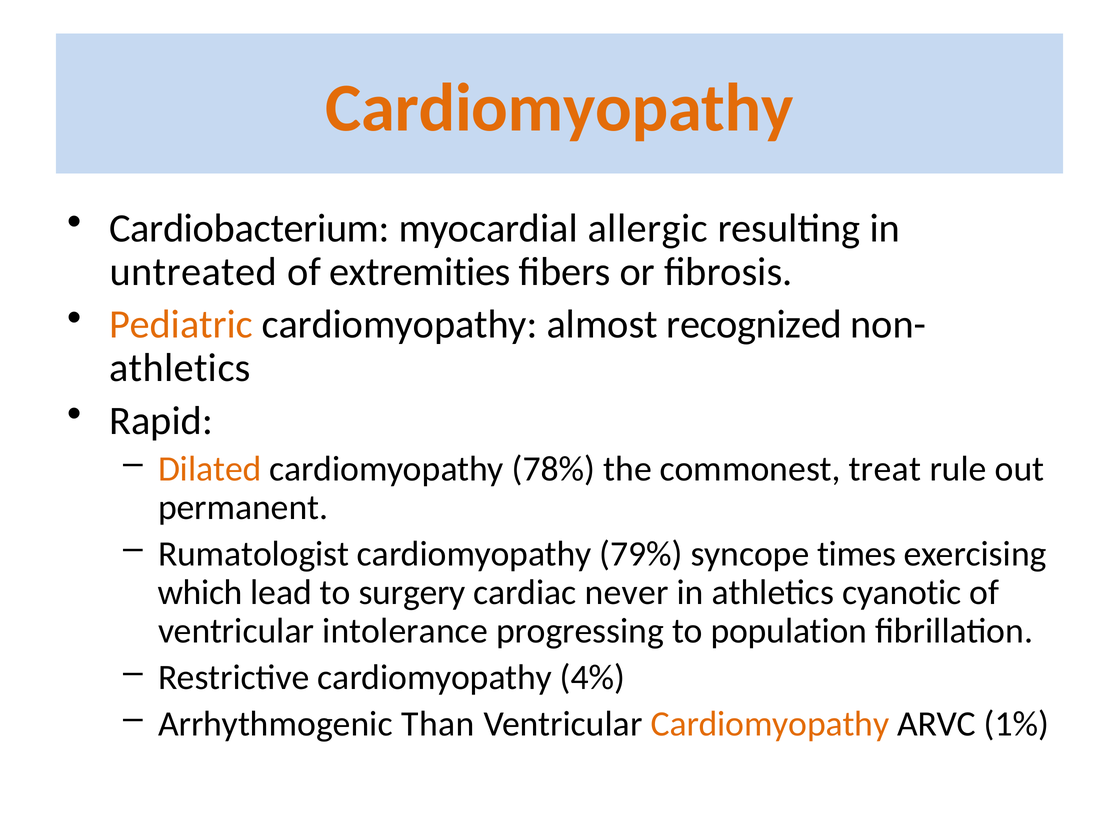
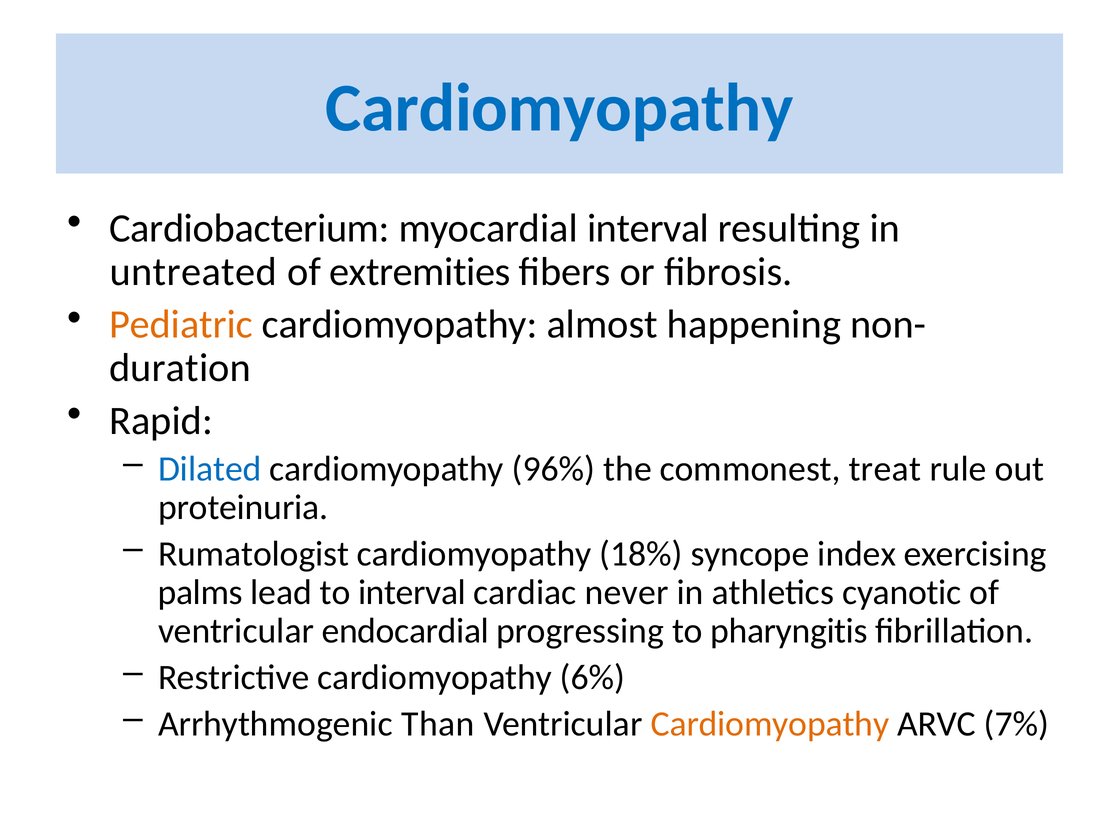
Cardiomyopathy colour: orange -> blue (559, 108)
myocardial allergic: allergic -> interval (648, 228)
recognized: recognized -> happening (754, 325)
athletics: athletics -> duration (180, 368)
Dilated colour: orange -> blue (210, 469)
78%: 78% -> 96% (553, 469)
permanent: permanent -> proteinuria (243, 508)
79%: 79% -> 18% (641, 554)
times: times -> index (857, 554)
which: which -> palms (200, 593)
to surgery: surgery -> interval (412, 593)
intolerance: intolerance -> endocardial (405, 631)
population: population -> pharyngitis (789, 631)
4%: 4% -> 6% (592, 678)
1%: 1% -> 7% (1017, 724)
